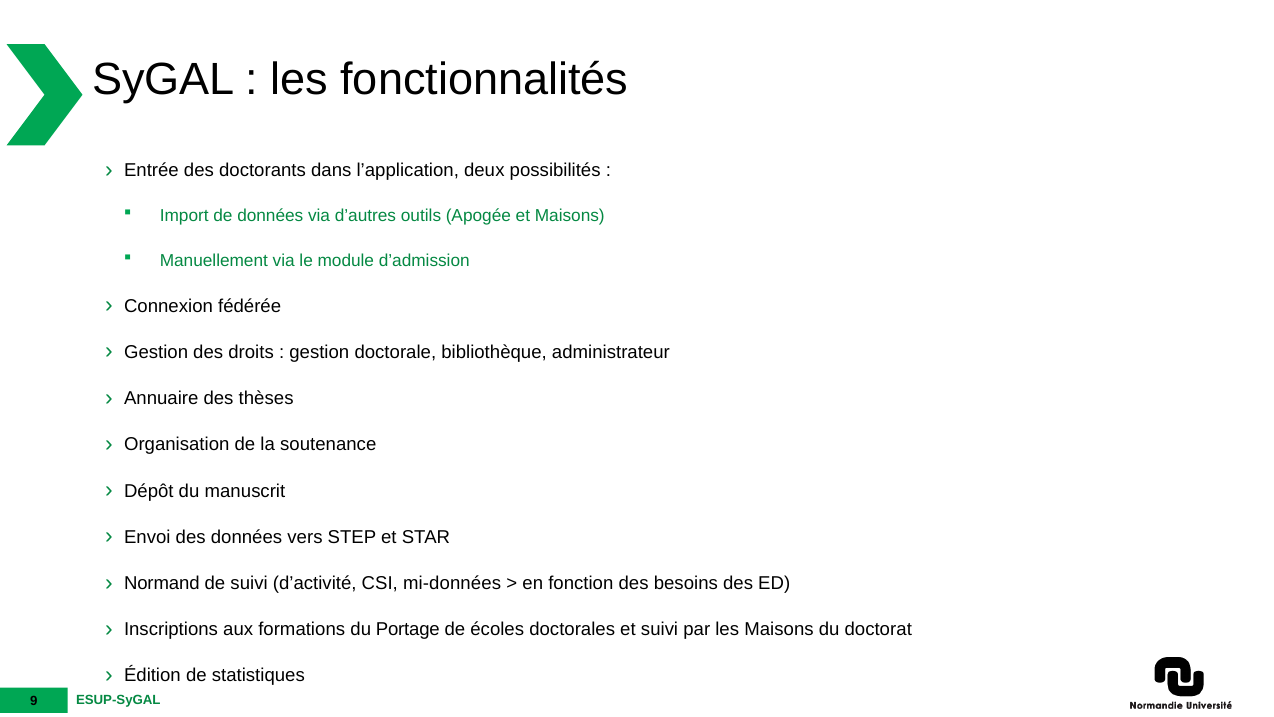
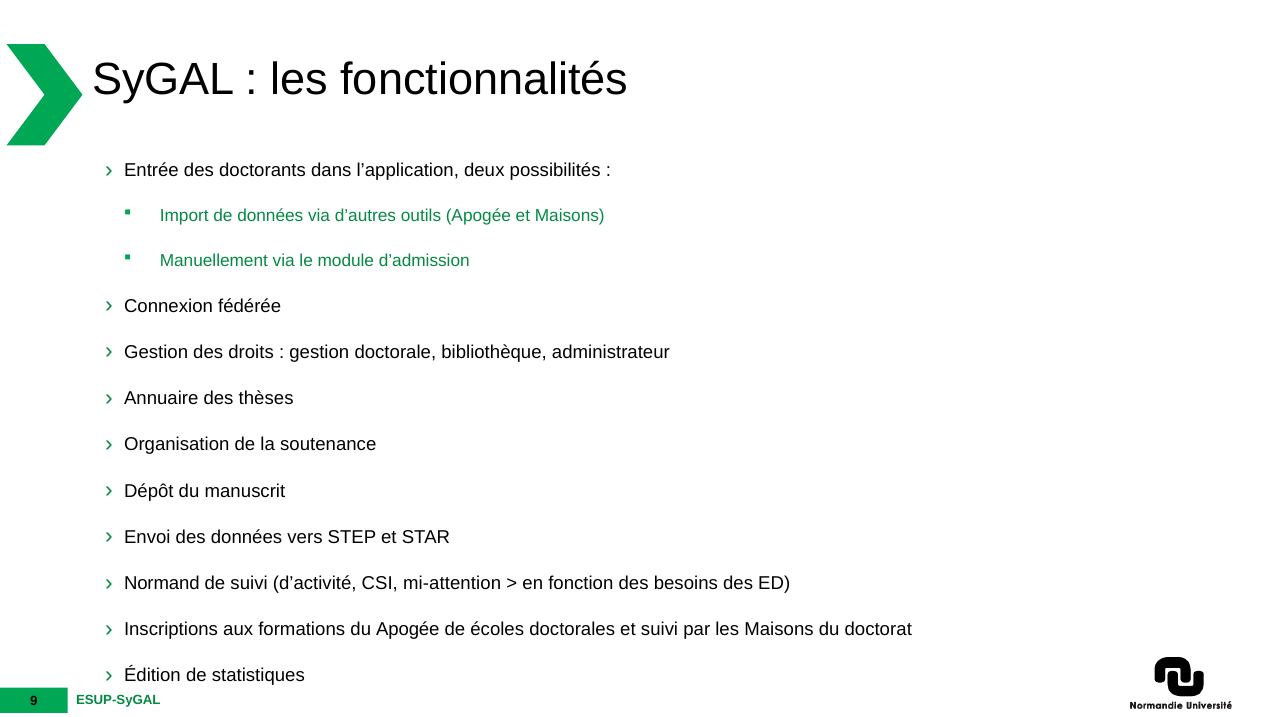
mi-données: mi-données -> mi-attention (452, 583)
du Portage: Portage -> Apogée (408, 629)
